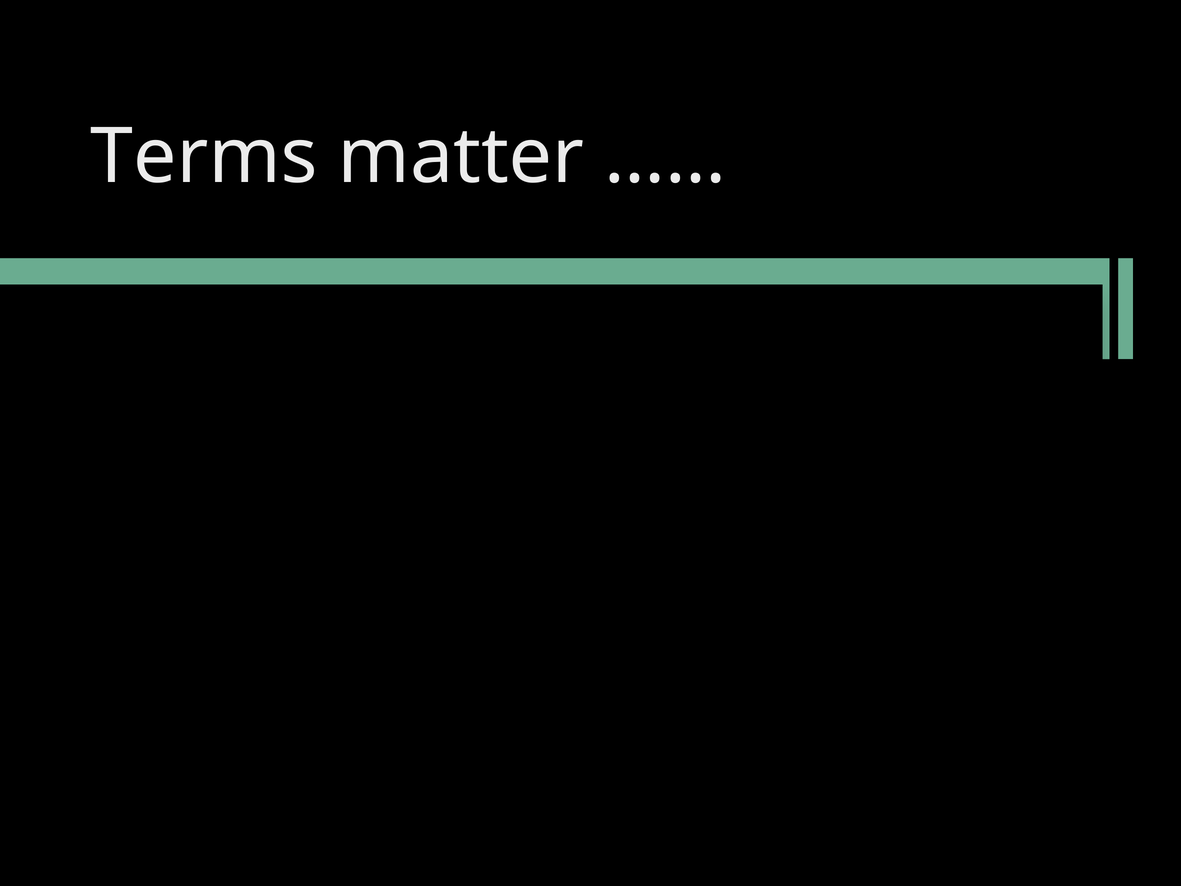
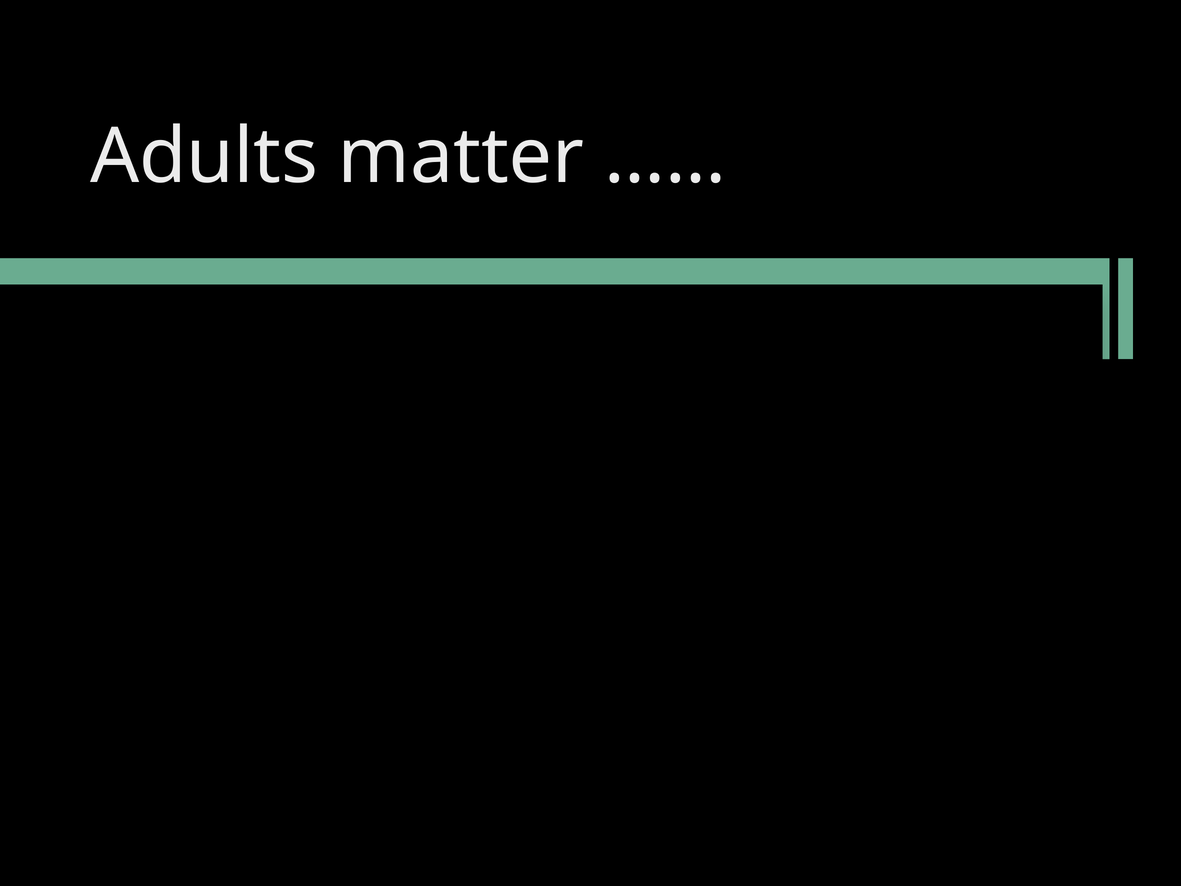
Terms: Terms -> Adults (204, 157)
